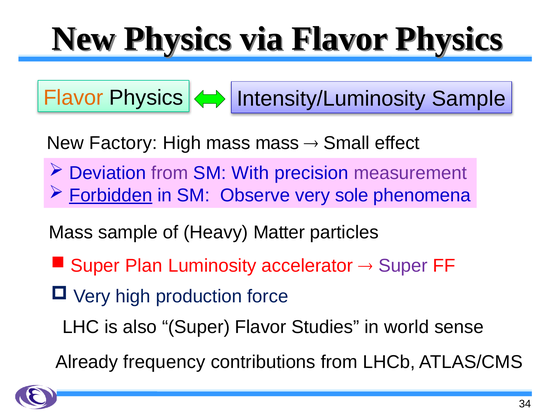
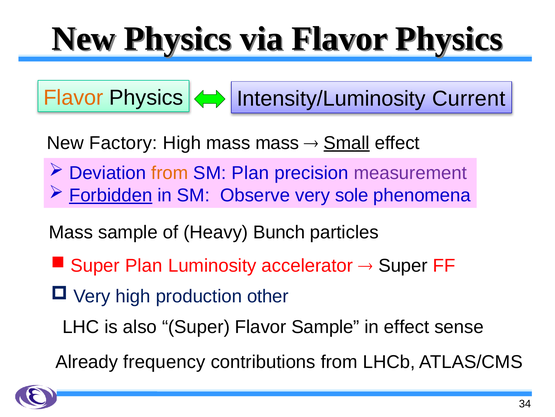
Intensity/Luminosity Sample: Sample -> Current (469, 99)
Small underline: none -> present (347, 143)
from colour: purple -> orange (170, 173)
SM With: With -> Plan (250, 173)
Matter: Matter -> Bunch (279, 232)
Super colour: purple -> black (403, 265)
force: force -> other (268, 296)
Flavor Studies: Studies -> Sample (325, 326)
in world: world -> effect (407, 326)
